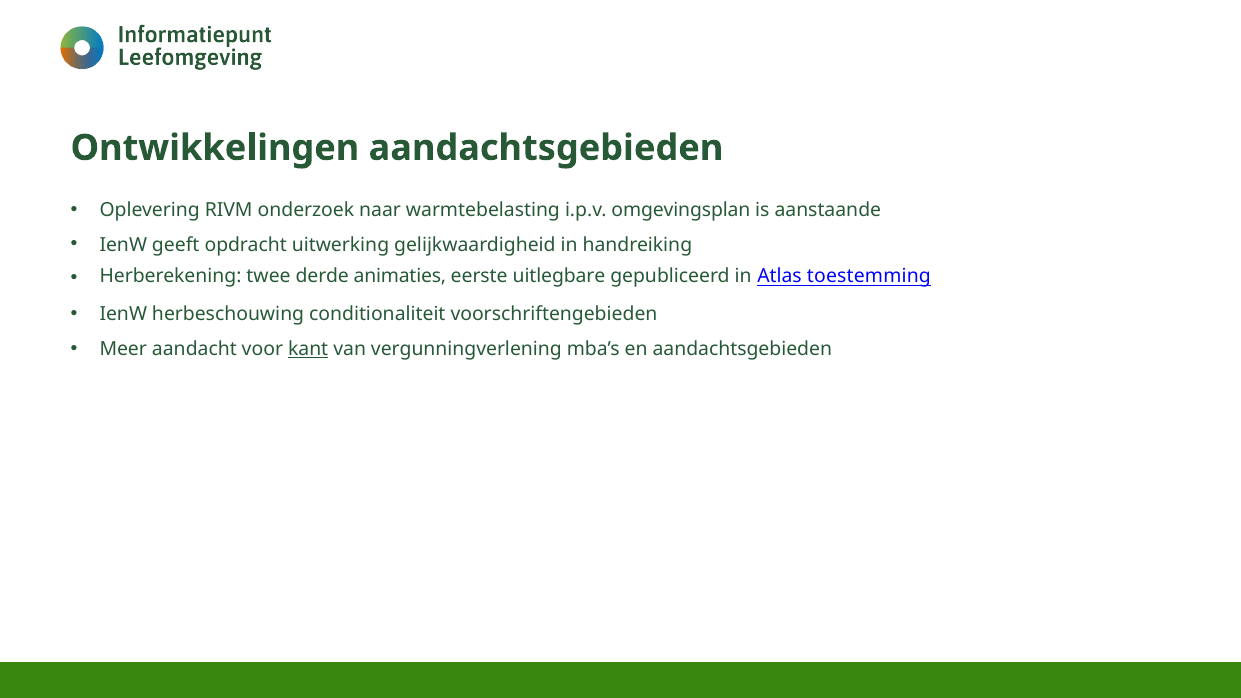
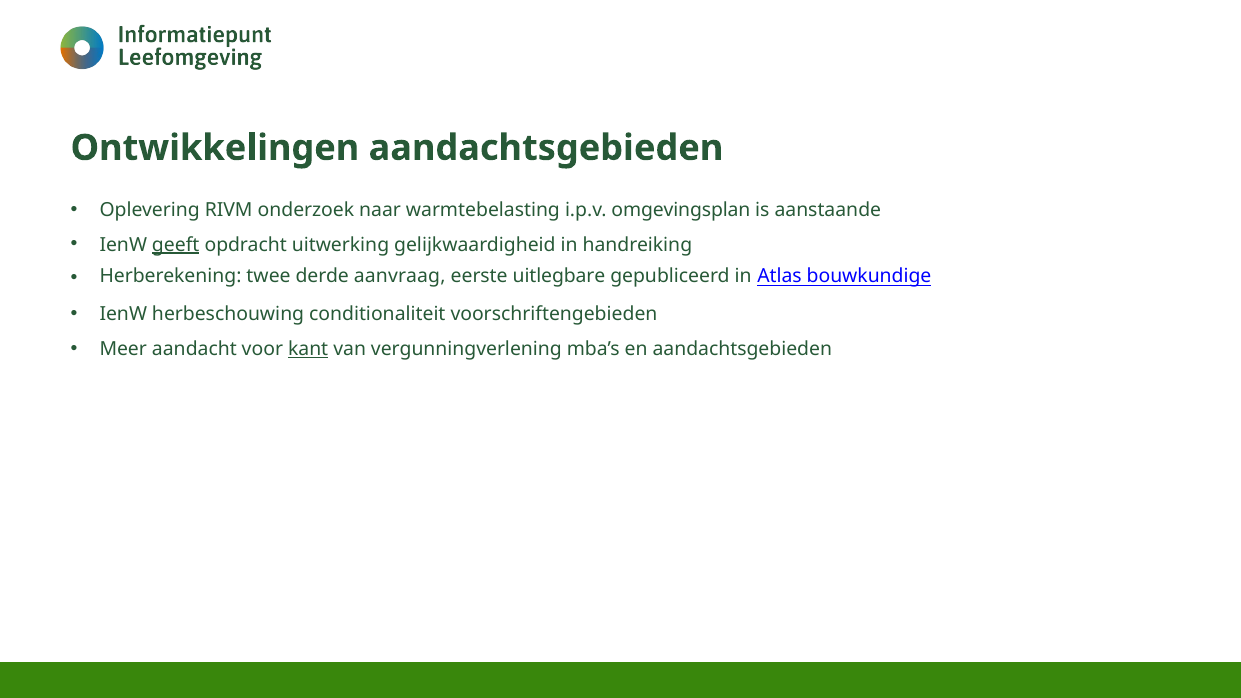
geeft underline: none -> present (176, 245)
animaties: animaties -> aanvraag (400, 276)
toestemming: toestemming -> bouwkundige (869, 276)
